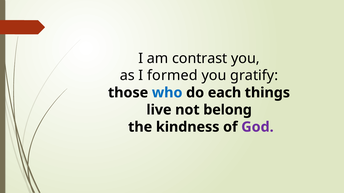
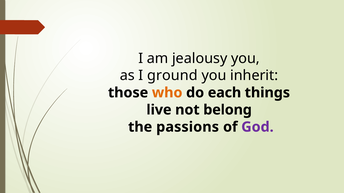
contrast: contrast -> jealousy (200, 58)
formed: formed -> ground (172, 76)
gratify: gratify -> inherit (254, 76)
who colour: blue -> orange (167, 93)
kindness: kindness -> passions (188, 127)
